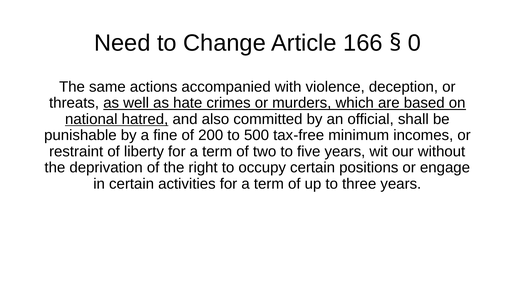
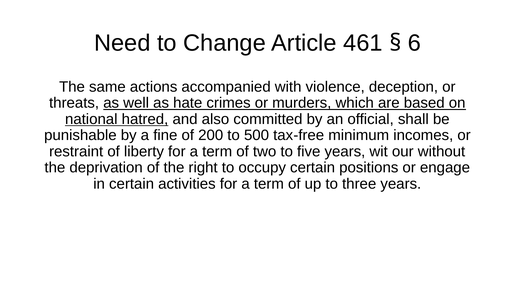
166: 166 -> 461 (363, 43)
0: 0 -> 6 (414, 43)
